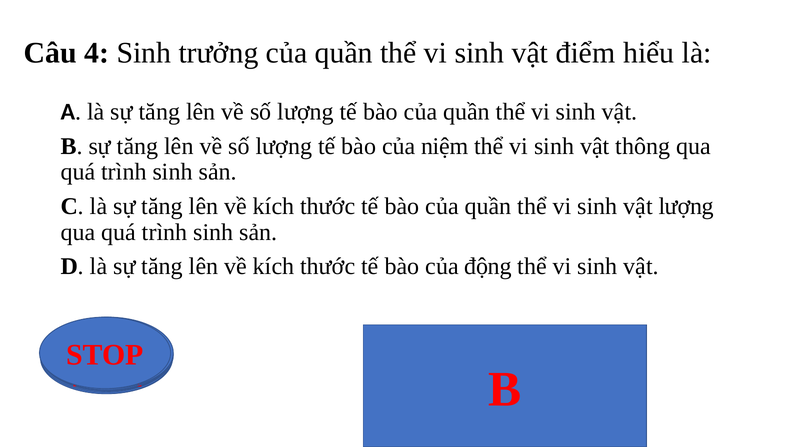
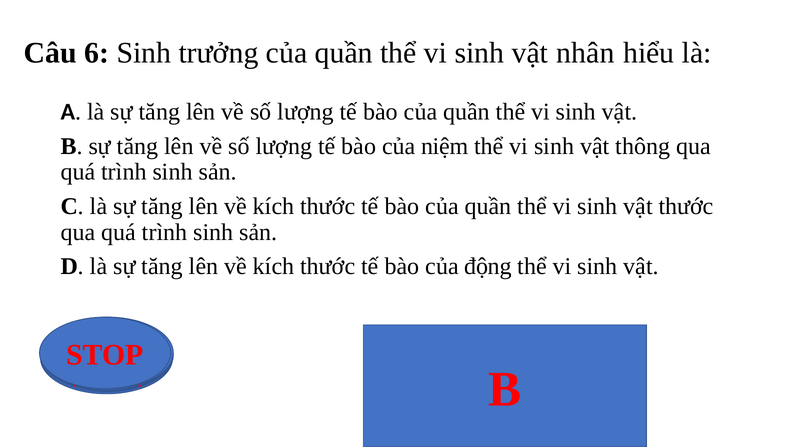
Câu 4: 4 -> 6 (97, 53)
điểm: điểm -> nhân (585, 53)
vật lượng: lượng -> thước (686, 206)
